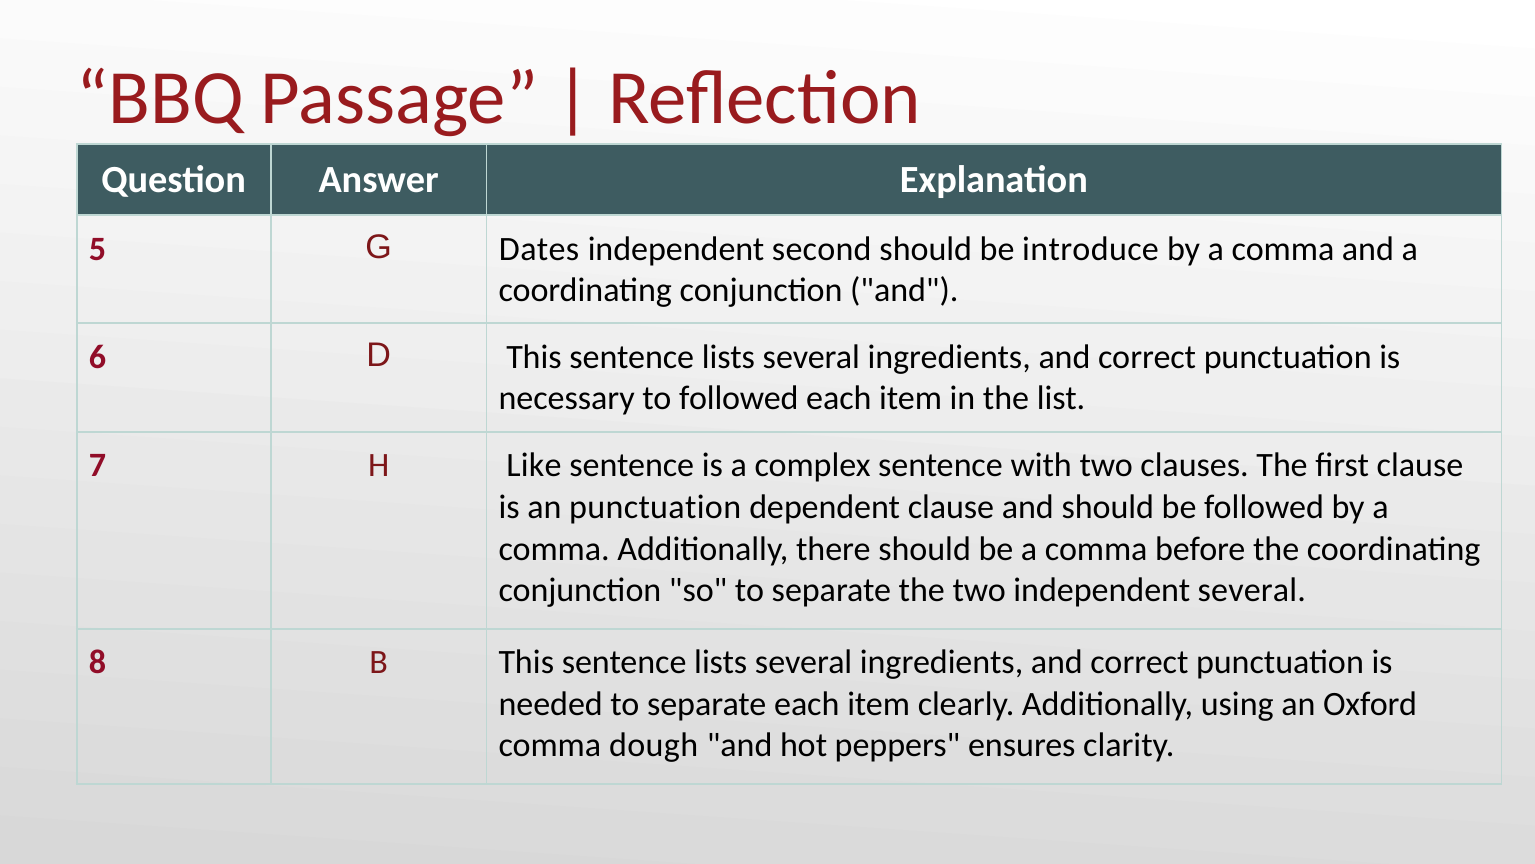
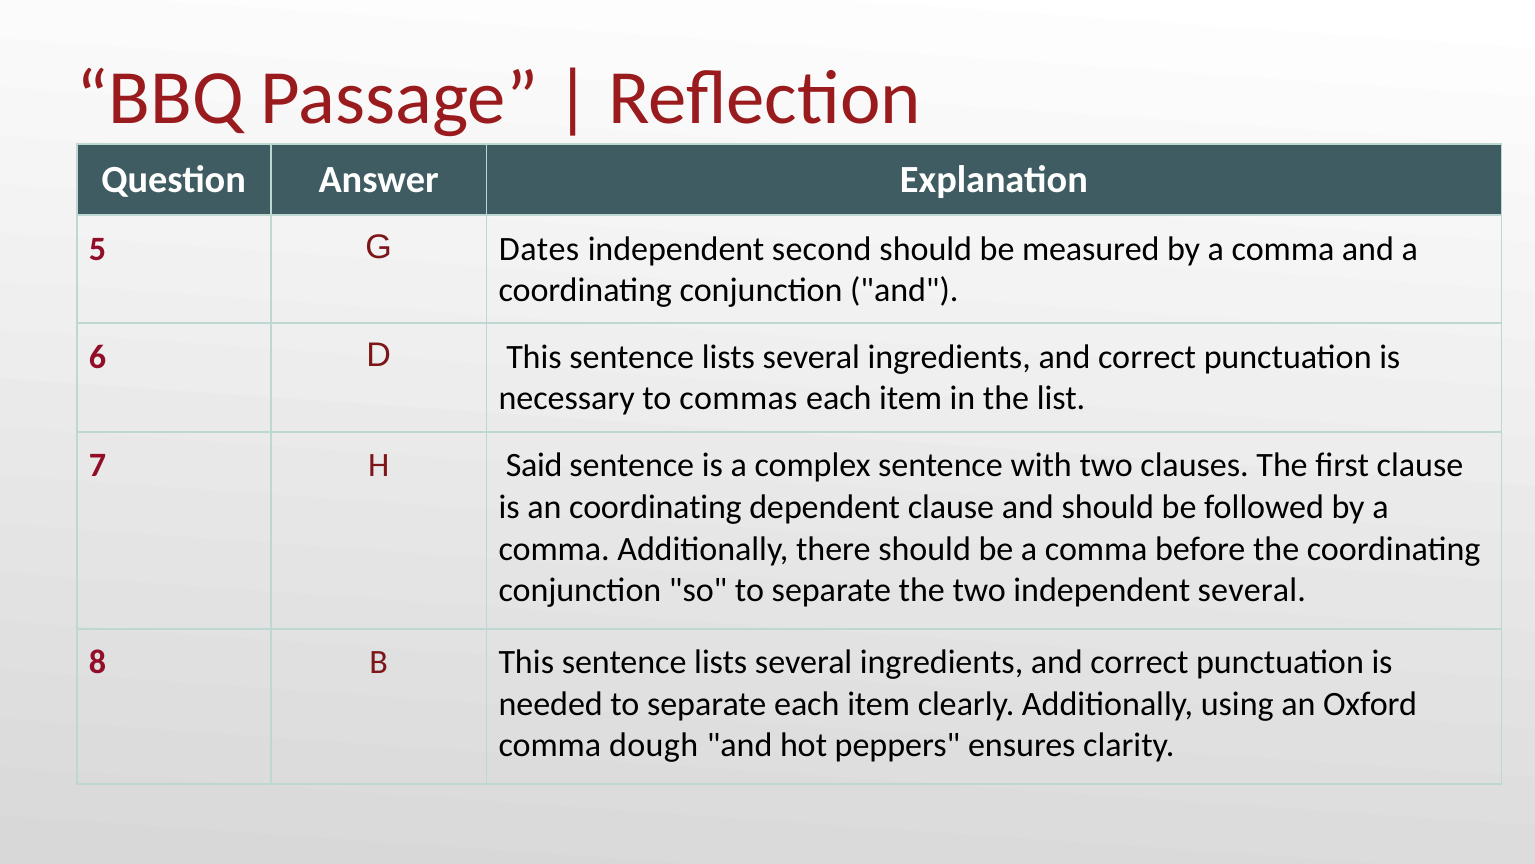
introduce: introduce -> measured (1091, 249)
to followed: followed -> commas (739, 398)
Like: Like -> Said (534, 465)
an punctuation: punctuation -> coordinating (655, 507)
